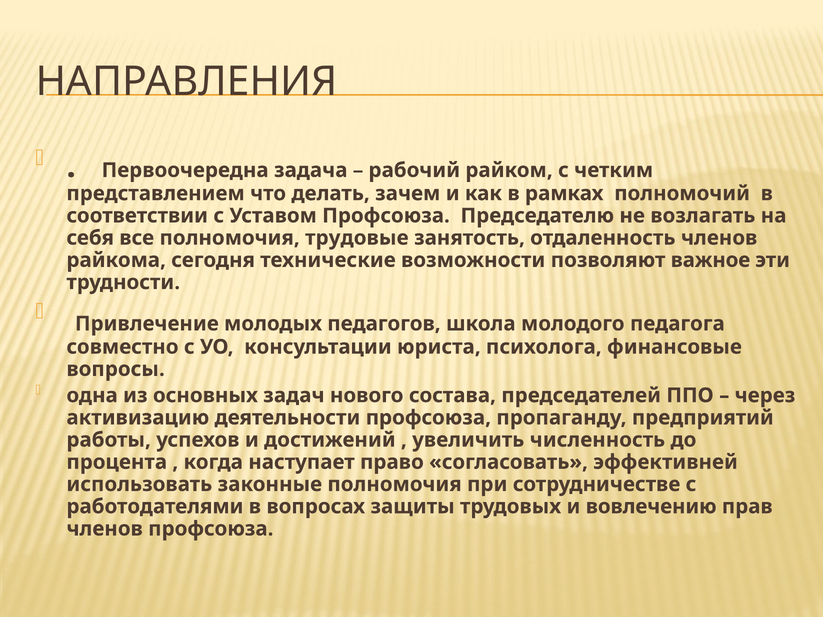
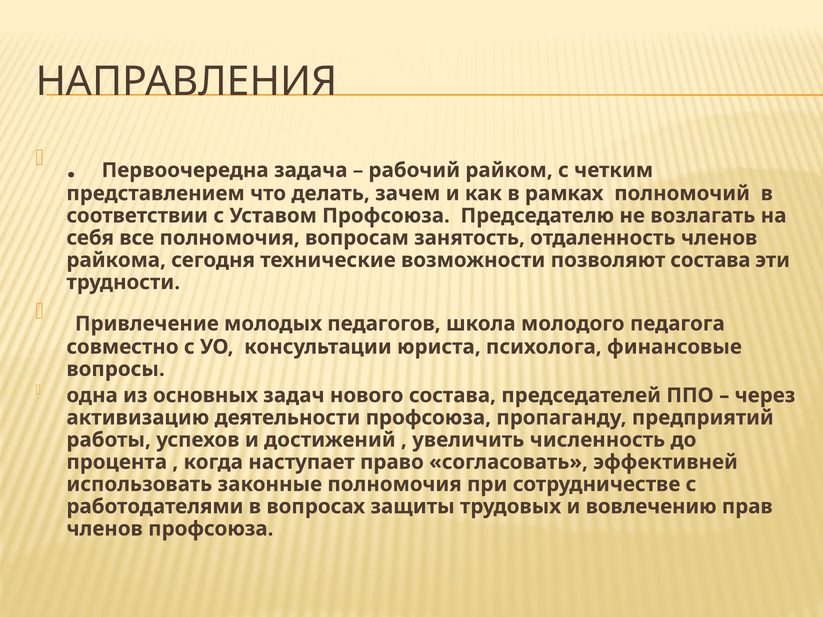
трудовые: трудовые -> вопросам (357, 238)
позволяют важное: важное -> состава (710, 260)
